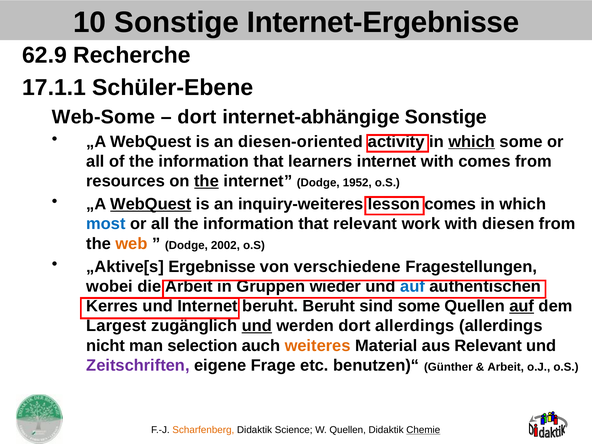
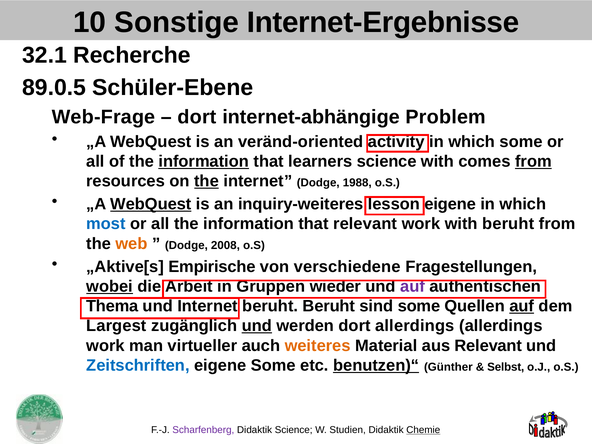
62.9: 62.9 -> 32.1 (45, 55)
17.1.1: 17.1.1 -> 89.0.5 (54, 87)
Web-Some: Web-Some -> Web-Frage (104, 117)
internet-abhängige Sonstige: Sonstige -> Problem (446, 117)
diesen-oriented: diesen-oriented -> veränd-oriented (301, 142)
which underline: present -> none (472, 142)
information underline: none -> present (204, 161)
learners internet: internet -> science (387, 161)
from underline: none -> present (533, 161)
1952: 1952 -> 1988 (357, 183)
lesson comes: comes -> eigene (450, 204)
with diesen: diesen -> beruht (508, 224)
2002: 2002 -> 2008 (225, 245)
Ergebnisse: Ergebnisse -> Empirische (212, 267)
wobei underline: none -> present (110, 286)
auf colour: blue -> purple (413, 286)
Kerres: Kerres -> Thema (112, 306)
nicht: nicht -> work (105, 346)
selection: selection -> virtueller (202, 346)
Zeitschriften colour: purple -> blue (138, 365)
eigene Frage: Frage -> Some (273, 365)
benutzen)“ underline: none -> present (376, 365)
Arbeit: Arbeit -> Selbst (506, 367)
Scharfenberg colour: orange -> purple (203, 430)
W Quellen: Quellen -> Studien (348, 430)
